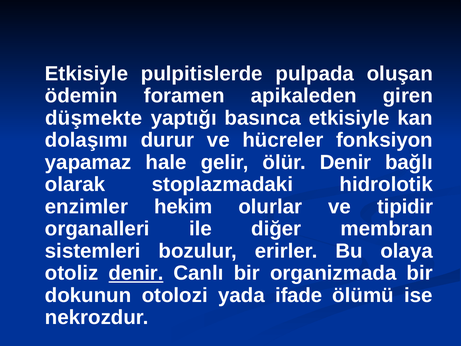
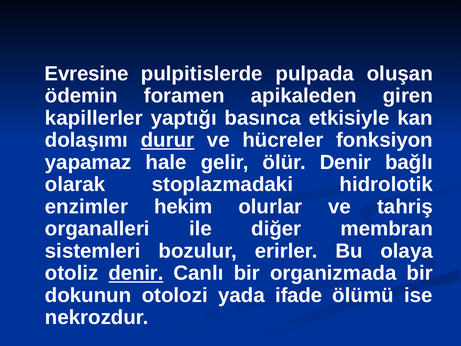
Etkisiyle: Etkisiyle -> Evresine (87, 74)
düşmekte: düşmekte -> kapillerler (94, 118)
durur underline: none -> present (168, 140)
tipidir: tipidir -> tahriş (405, 206)
